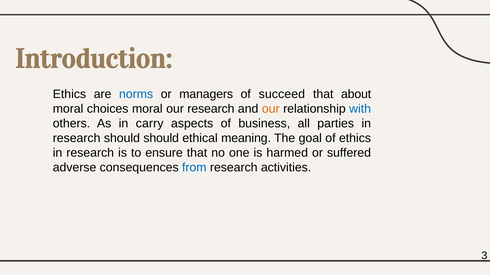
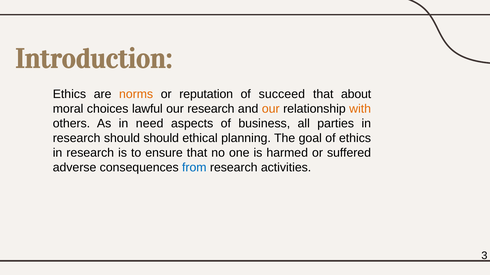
norms colour: blue -> orange (136, 94)
managers: managers -> reputation (206, 94)
choices moral: moral -> lawful (147, 109)
with colour: blue -> orange (360, 109)
carry: carry -> need (150, 124)
meaning: meaning -> planning (246, 138)
